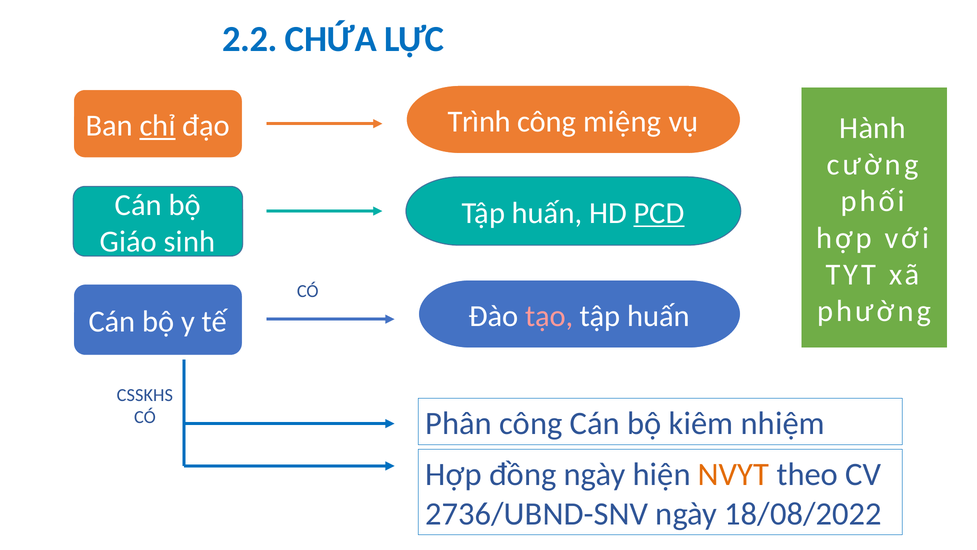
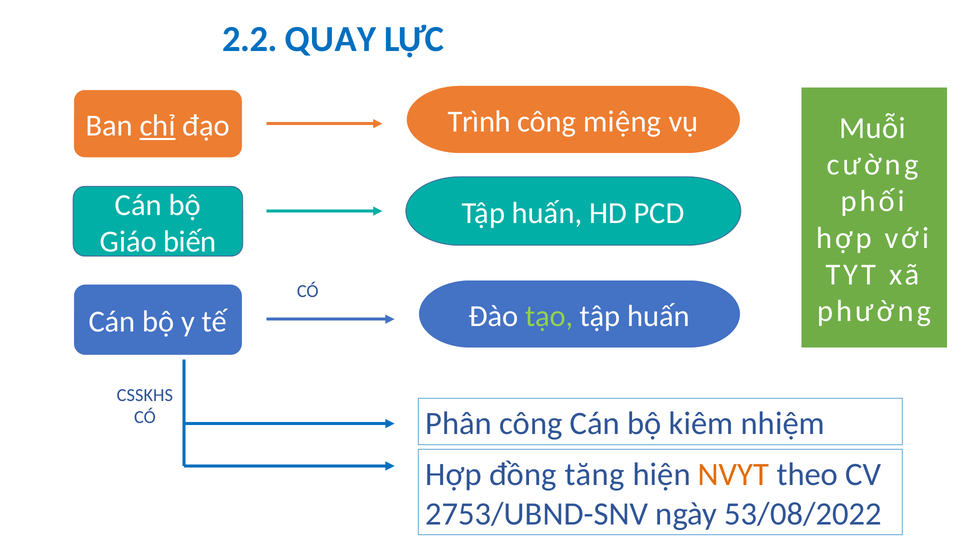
CHỨA: CHỨA -> QUAY (331, 39)
Hành: Hành -> Muỗi (872, 128)
PCD underline: present -> none (659, 213)
sinh: sinh -> biến (190, 241)
tạo colour: pink -> light green (549, 316)
đồng ngày: ngày -> tăng (594, 474)
2736/UBND-SNV: 2736/UBND-SNV -> 2753/UBND-SNV (537, 513)
18/08/2022: 18/08/2022 -> 53/08/2022 (803, 513)
